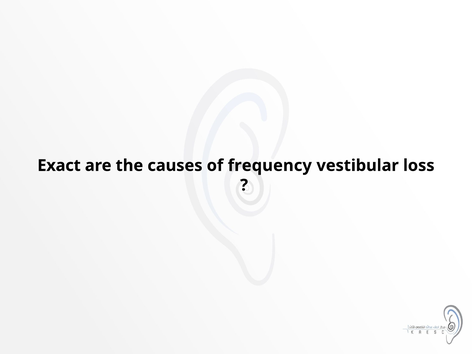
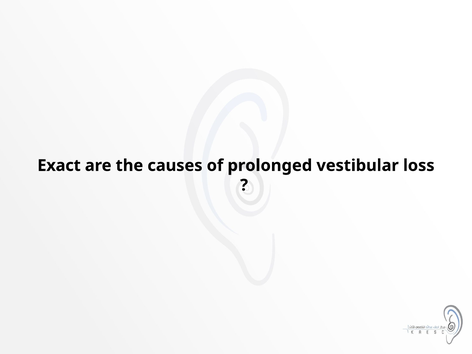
frequency: frequency -> prolonged (270, 166)
